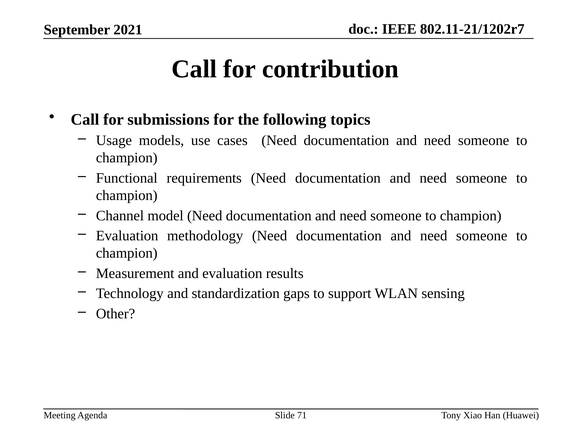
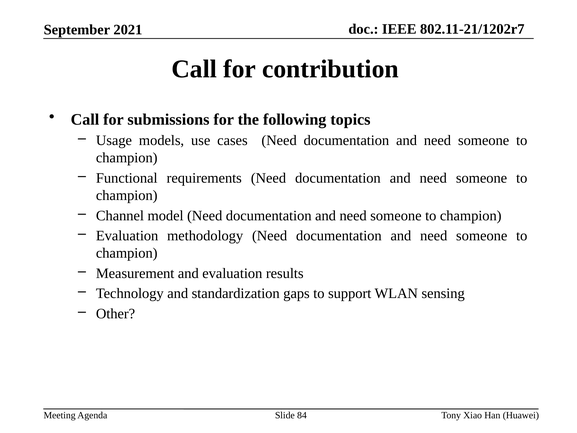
71: 71 -> 84 (302, 415)
